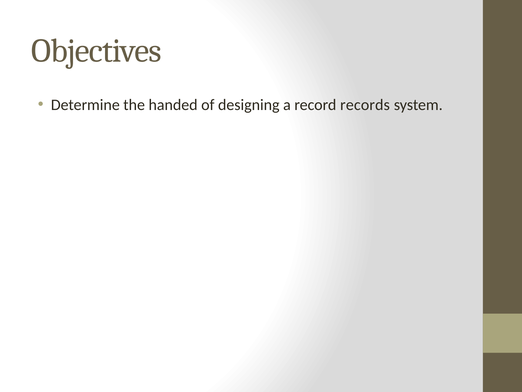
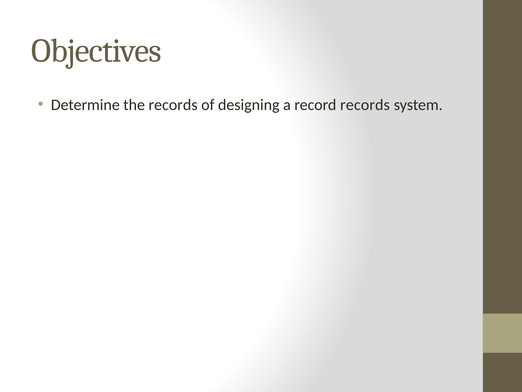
the handed: handed -> records (173, 105)
